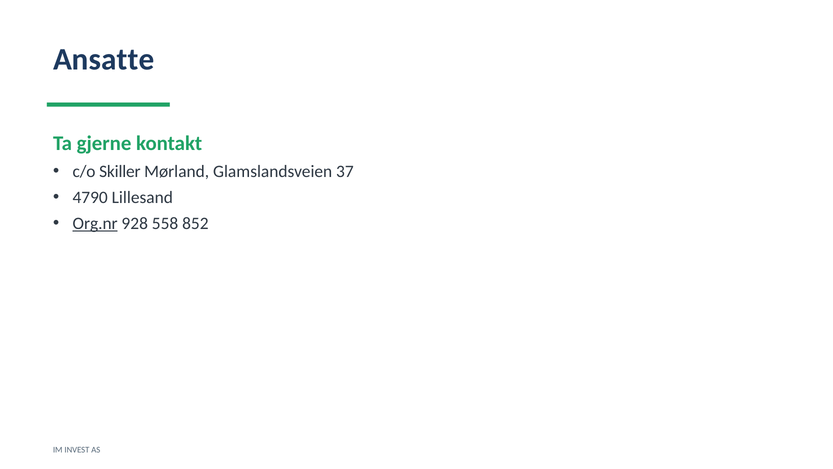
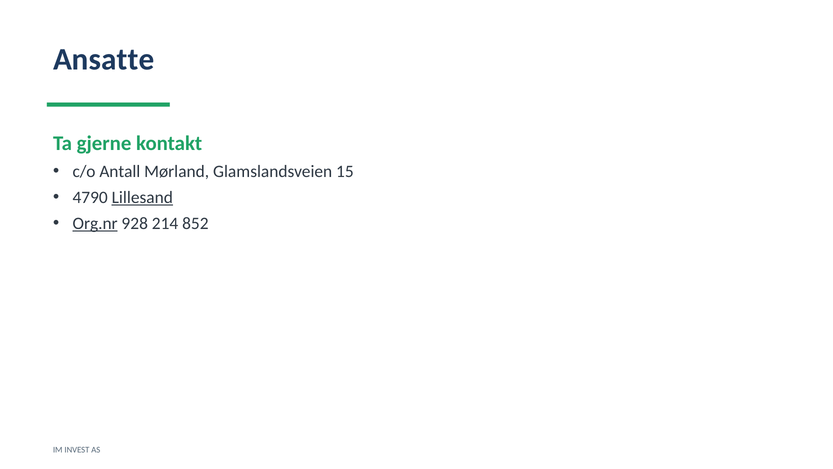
Skiller: Skiller -> Antall (120, 171)
37: 37 -> 15 (345, 171)
Lillesand underline: none -> present (142, 197)
558: 558 -> 214 (165, 223)
